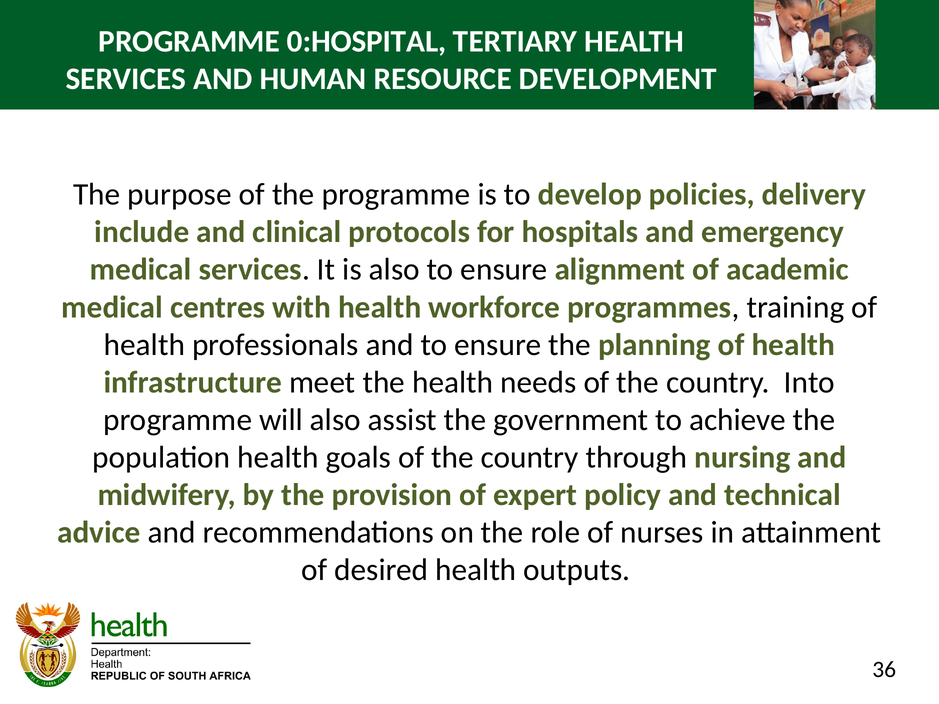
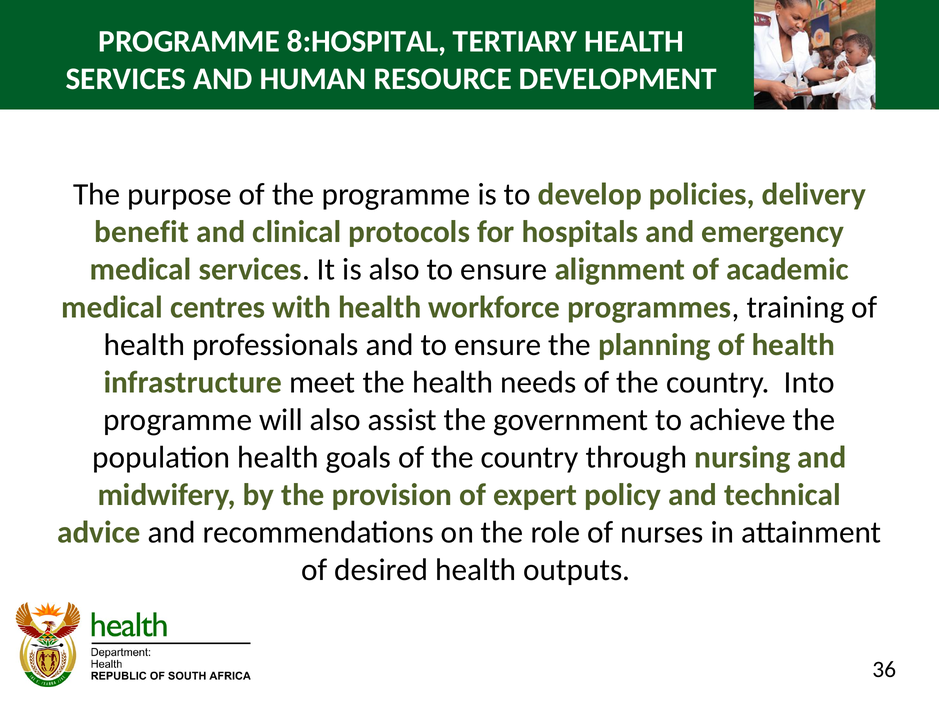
0:HOSPITAL: 0:HOSPITAL -> 8:HOSPITAL (367, 41)
include: include -> benefit (142, 232)
